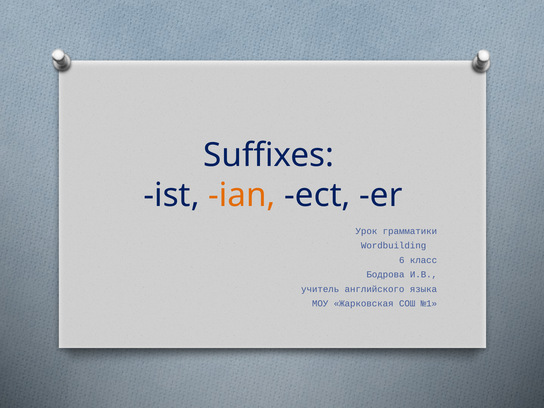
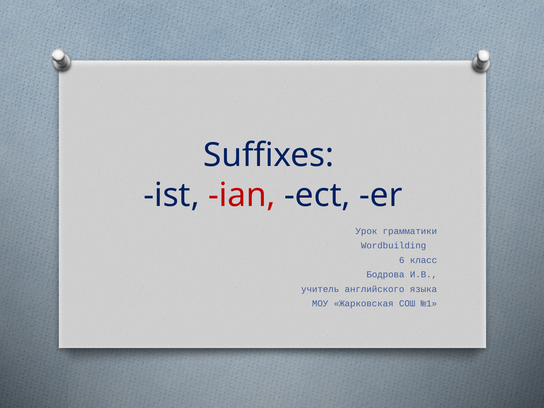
ian colour: orange -> red (242, 195)
